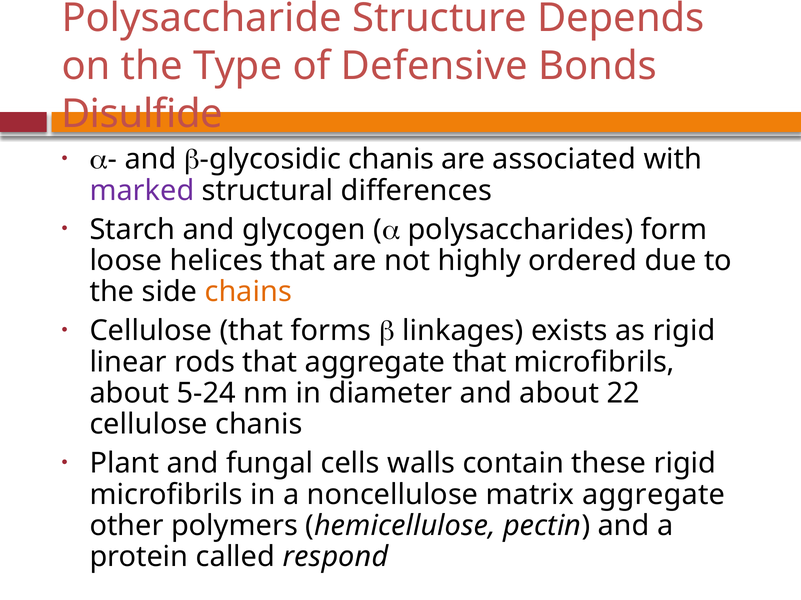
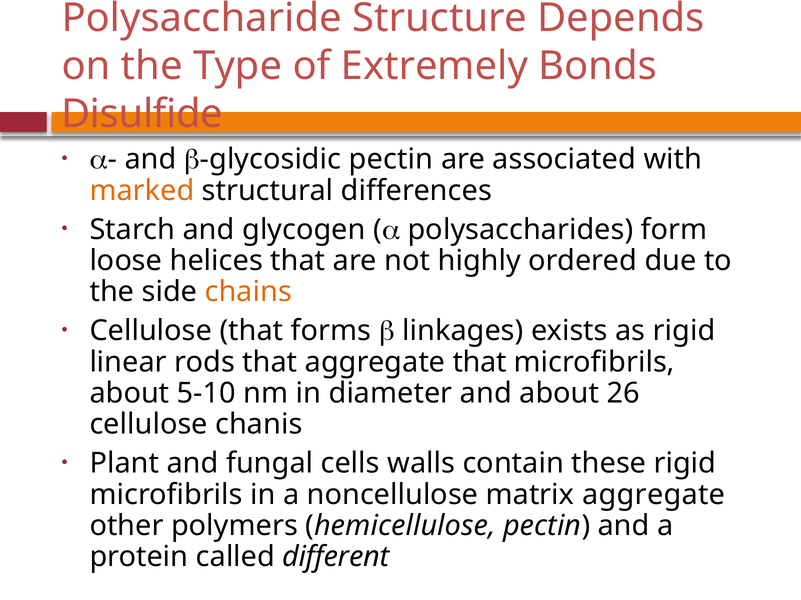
Defensive: Defensive -> Extremely (434, 66)
glycosidic chanis: chanis -> pectin (391, 160)
marked colour: purple -> orange (142, 191)
5-24: 5-24 -> 5-10 (206, 394)
22: 22 -> 26 (623, 394)
respond: respond -> different (336, 558)
